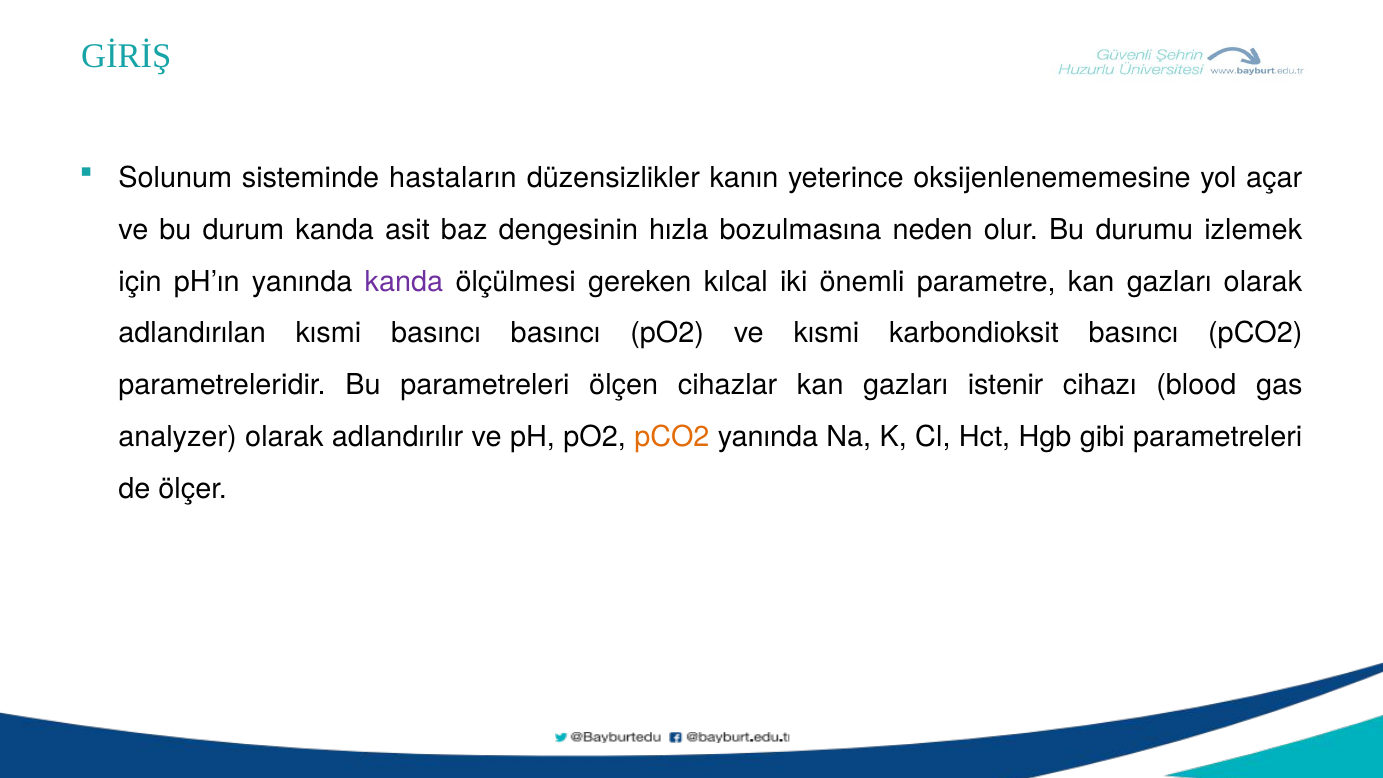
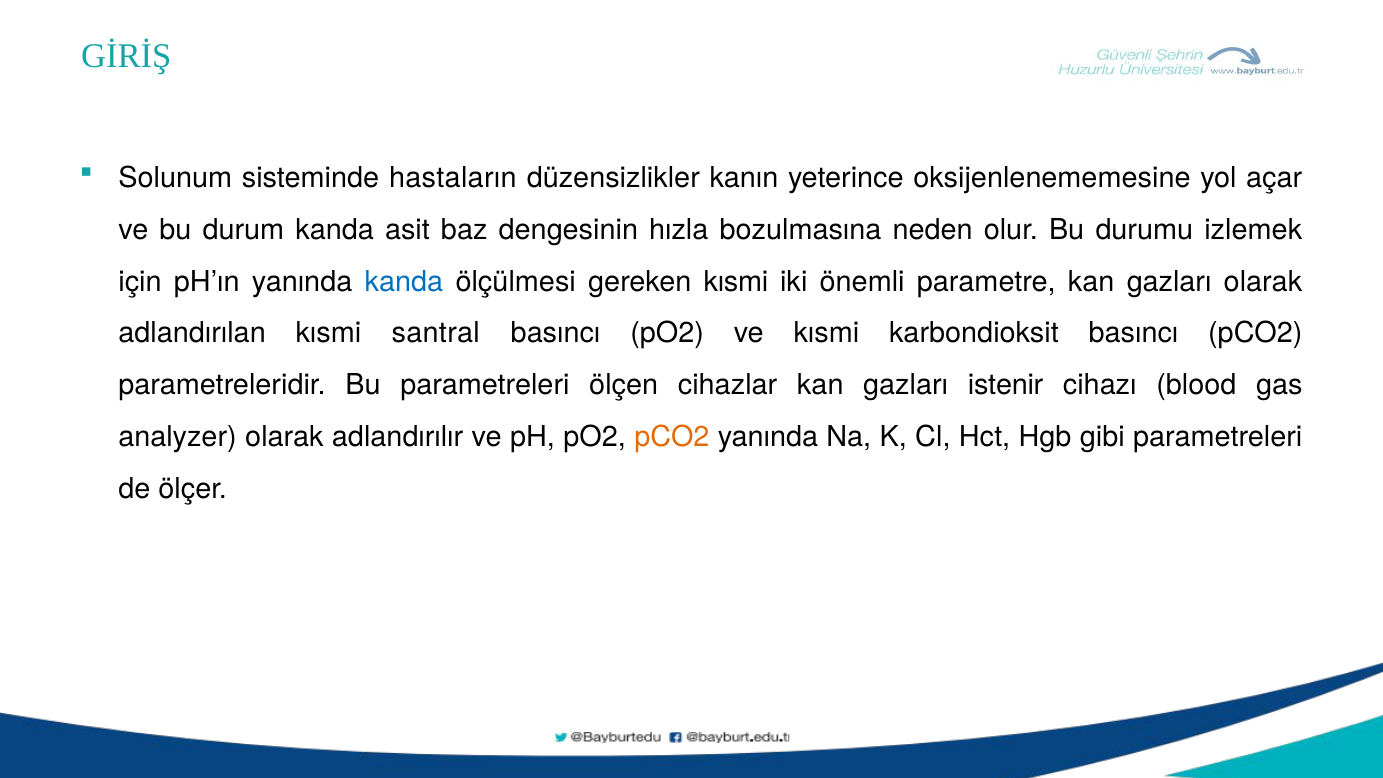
kanda colour: purple -> blue (404, 281)
gereken kılcal: kılcal -> kısmi (736, 281)
kısmi basıncı: basıncı -> santral (436, 333)
